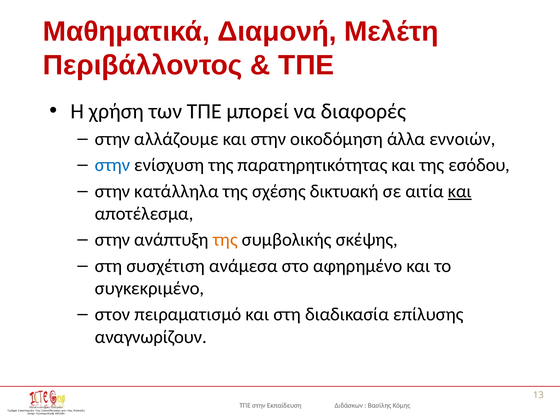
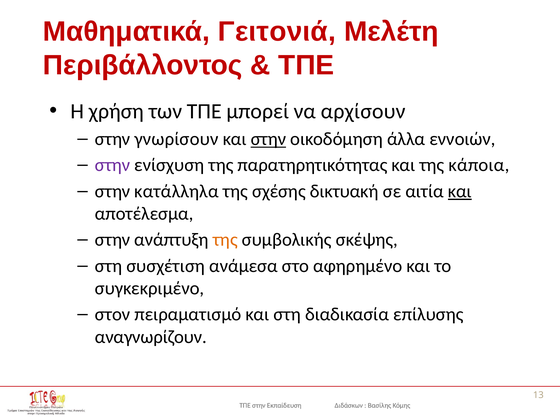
Διαμονή: Διαμονή -> Γειτονιά (277, 32)
διαφορές: διαφορές -> αρχίσουν (363, 111)
αλλάζουμε: αλλάζουμε -> γνωρίσουν (176, 139)
στην underline: none -> present (268, 139)
στην colour: blue -> purple (113, 165)
εσόδου: εσόδου -> κάποια (479, 165)
